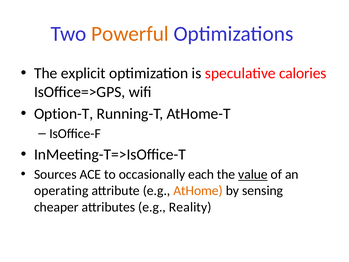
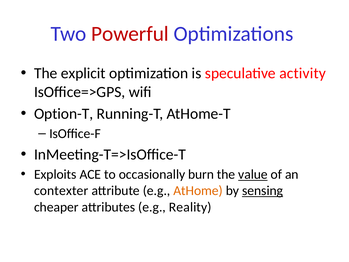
Powerful colour: orange -> red (130, 34)
calories: calories -> activity (303, 73)
Sources: Sources -> Exploits (55, 174)
each: each -> burn (201, 174)
operating: operating -> contexter (61, 191)
sensing underline: none -> present (263, 191)
